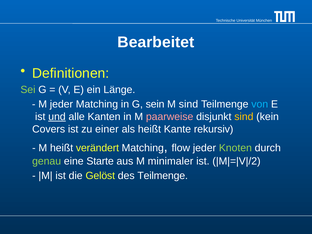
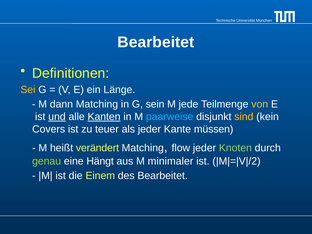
Sei colour: light green -> yellow (28, 90)
M jeder: jeder -> dann (61, 104)
M sind: sind -> jede (189, 104)
von colour: light blue -> yellow (260, 104)
Kanten underline: none -> present (104, 117)
paarweise colour: pink -> light blue (170, 117)
einer: einer -> teuer (107, 129)
als heißt: heißt -> jeder (149, 129)
rekursiv: rekursiv -> müssen (214, 129)
Starte: Starte -> Hängt (100, 161)
Gelöst: Gelöst -> Einem (100, 176)
des Teilmenge: Teilmenge -> Bearbeitet (163, 176)
